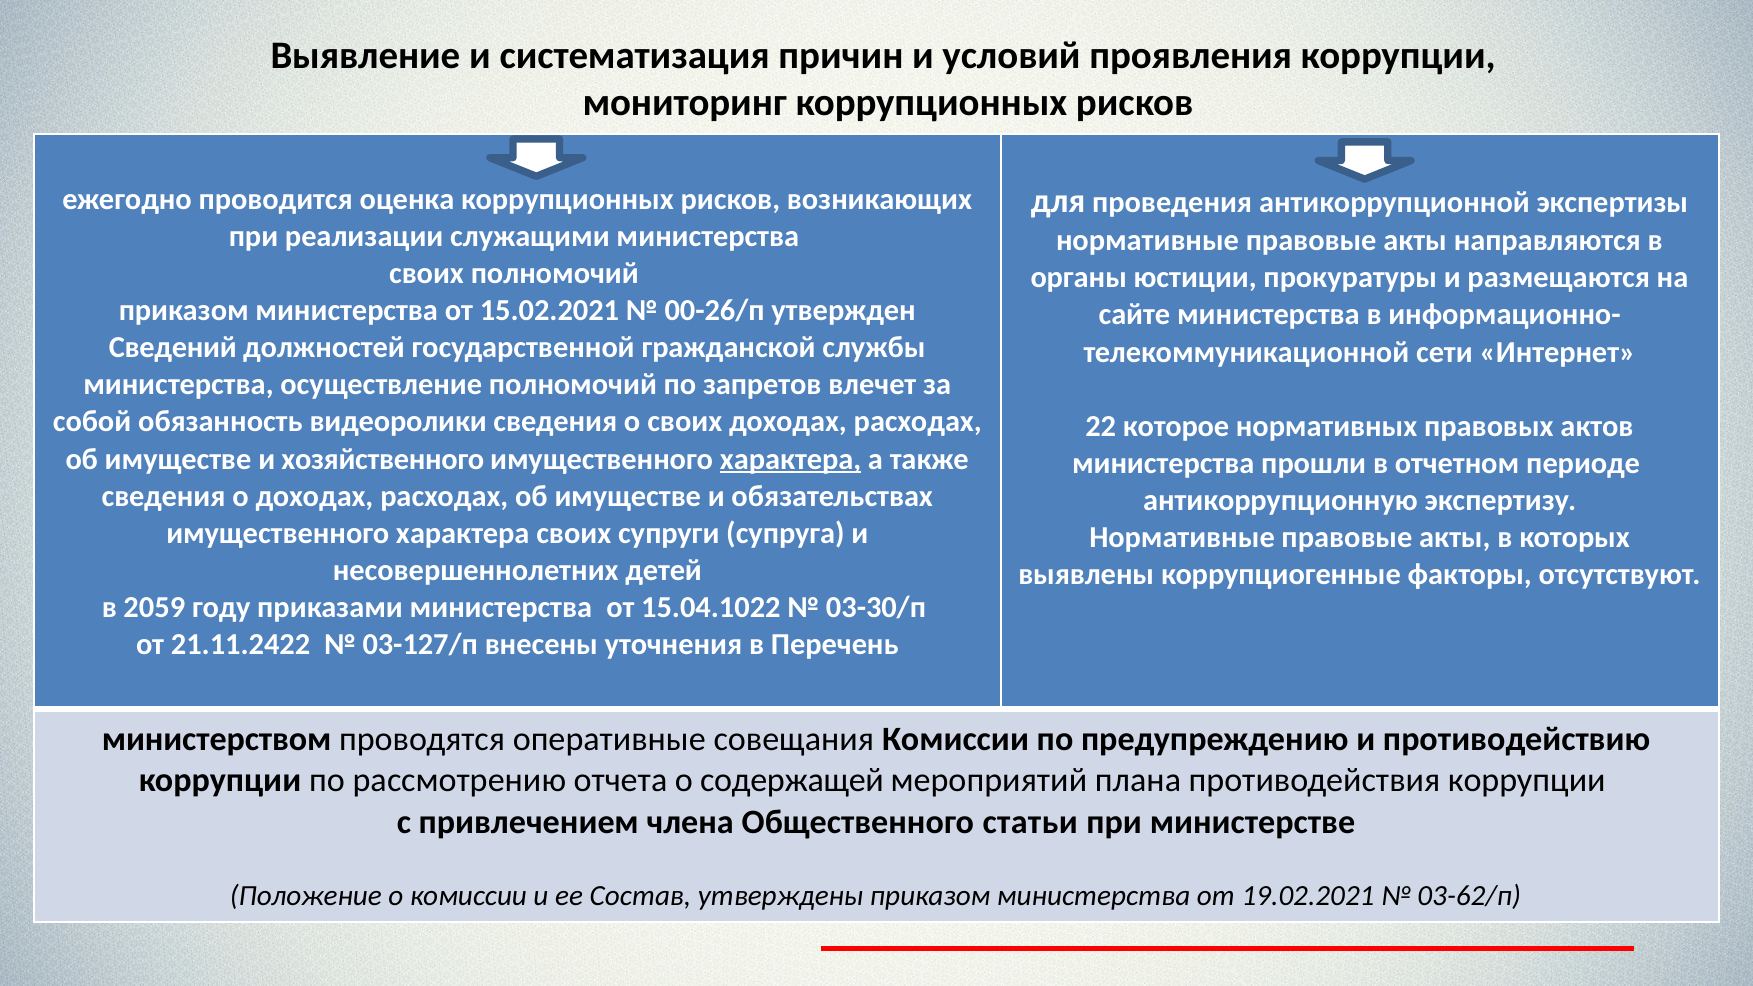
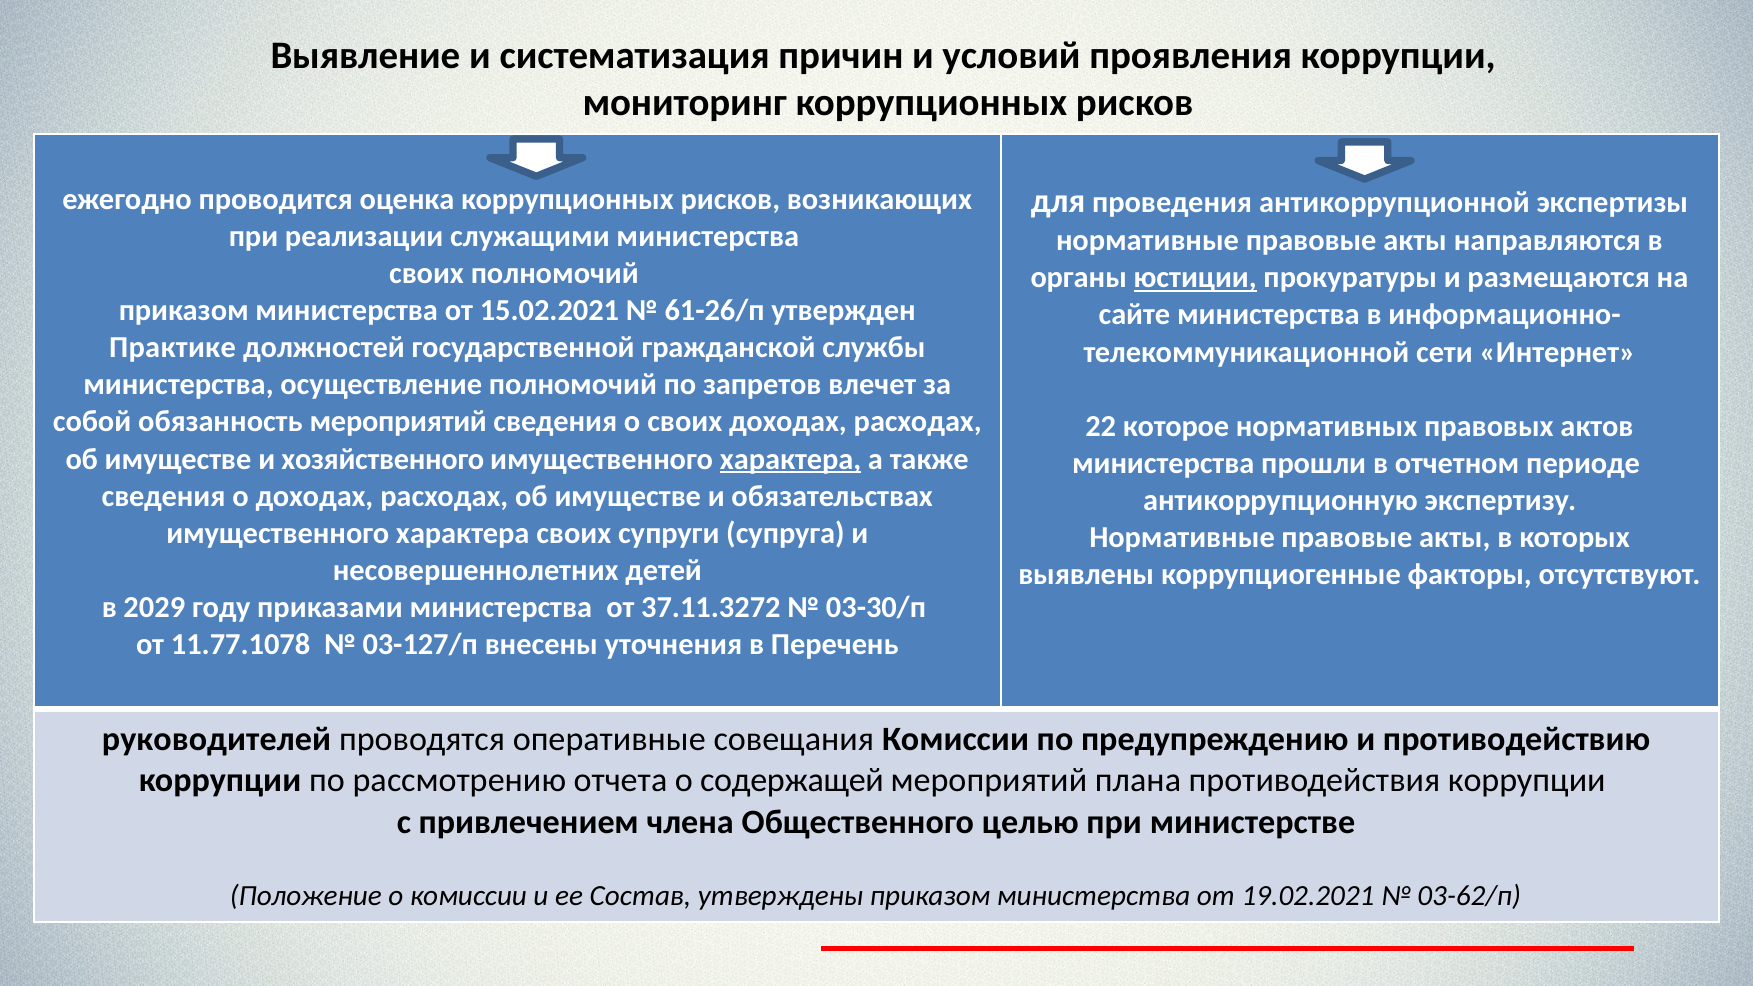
юстиции underline: none -> present (1195, 278)
00-26/п: 00-26/п -> 61-26/п (715, 311)
Сведений: Сведений -> Практике (173, 348)
обязанность видеоролики: видеоролики -> мероприятий (398, 422)
2059: 2059 -> 2029 (154, 608)
15.04.1022: 15.04.1022 -> 37.11.3272 (711, 608)
21.11.2422: 21.11.2422 -> 11.77.1078 (241, 645)
министерством: министерством -> руководителей (216, 739)
статьи: статьи -> целью (1030, 822)
